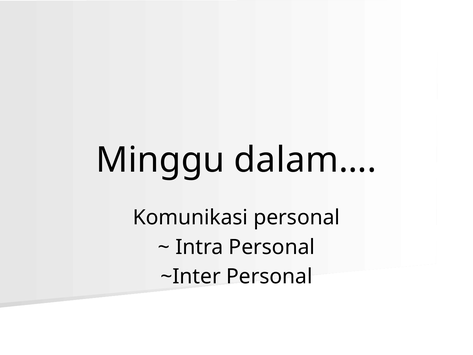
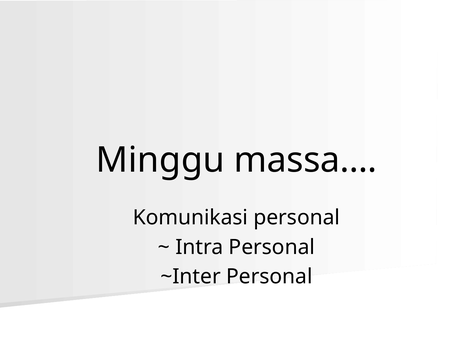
dalam…: dalam… -> massa… (306, 160)
